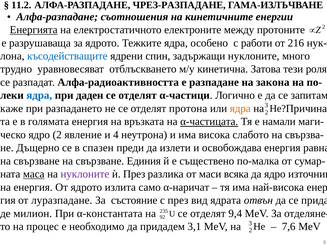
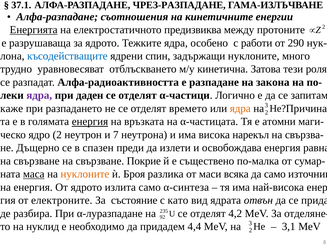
11.2: 11.2 -> 37.1 (21, 5)
електроните: електроните -> предизвиква (193, 30)
216: 216 -> 290 (296, 43)
ядра colour: blue -> purple (39, 95)
протона: протона -> времето (188, 108)
енергия underline: none -> present (90, 121)
α-частицата underline: present -> none (209, 121)
намали: намали -> атомни (279, 121)
явление: явление -> неутрон (83, 134)
4: 4 -> 7 (116, 134)
слабото: слабото -> нарекъл (251, 134)
Единия: Единия -> Покрие (144, 160)
нуклоните colour: purple -> orange (85, 174)
ѝ През: През -> Броя (134, 174)
да ядро: ядро -> само (275, 174)
α-наричат: α-наричат -> α-синтеза (186, 187)
луразпадане: луразпадане -> електроните (62, 200)
с през: през -> като (178, 200)
милион: милион -> разбира (33, 213)
α-константата: α-константата -> α-луразпадане (110, 213)
9,4: 9,4 -> 4,2 (235, 213)
процес: процес -> нуклид (43, 226)
3,1: 3,1 -> 4,4 (194, 226)
7,6: 7,6 -> 3,1 (289, 226)
